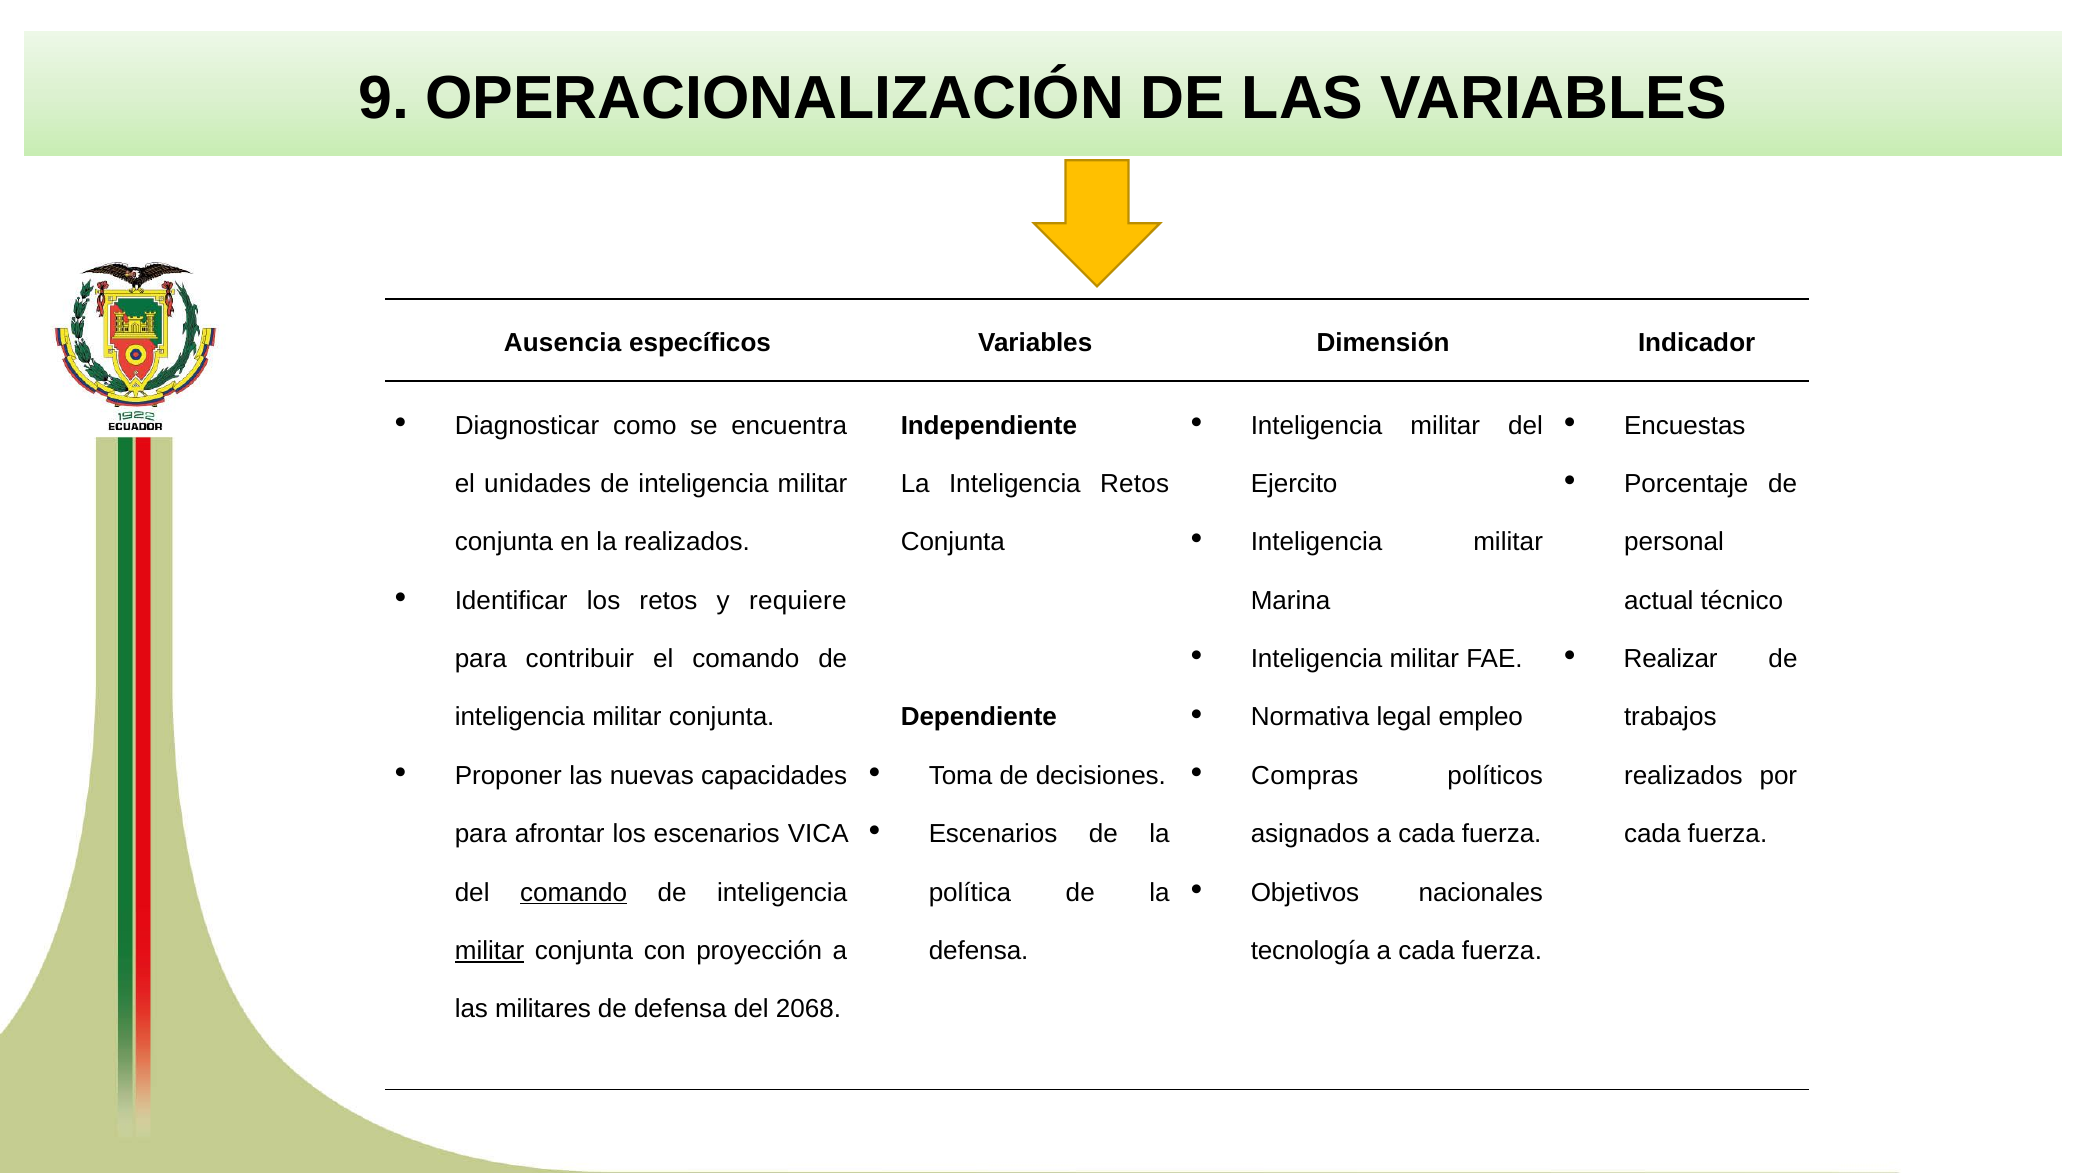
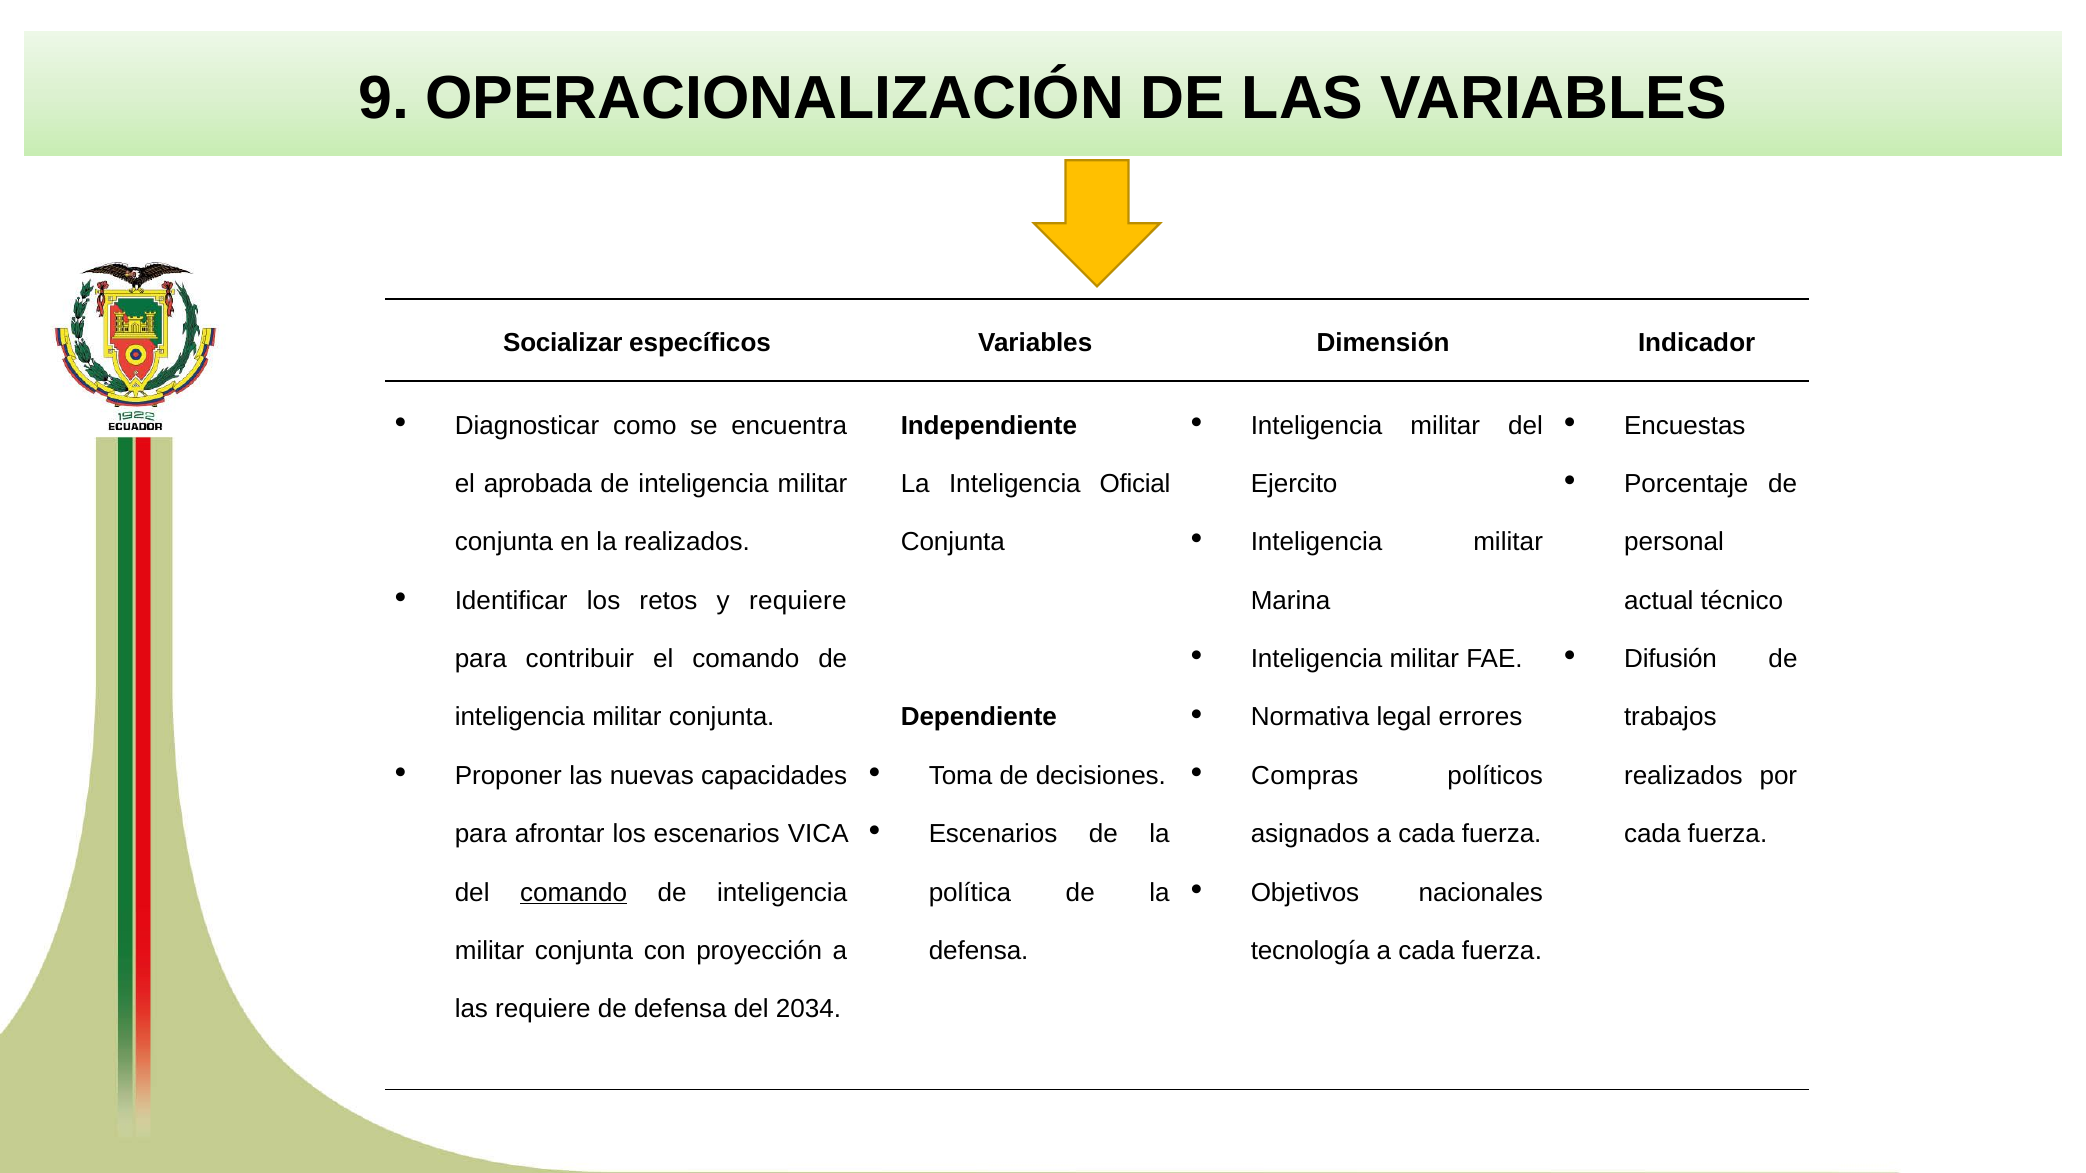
Ausencia: Ausencia -> Socializar (563, 343)
unidades: unidades -> aprobada (538, 484)
Inteligencia Retos: Retos -> Oficial (1135, 484)
Realizar: Realizar -> Difusión (1671, 659)
empleo: empleo -> errores (1481, 718)
militar underline: present -> none (490, 951)
las militares: militares -> requiere (543, 1009)
2068: 2068 -> 2034 (808, 1009)
